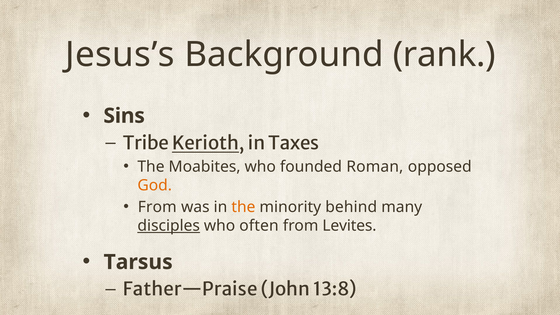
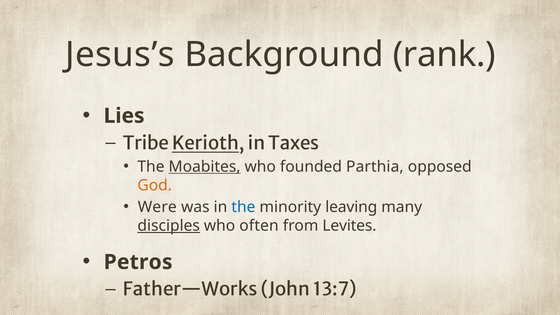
Sins: Sins -> Lies (124, 116)
Moabites underline: none -> present (205, 167)
Roman: Roman -> Parthia (375, 167)
From: From -> Were (157, 207)
the colour: orange -> blue (243, 207)
behind: behind -> leaving (351, 207)
Tarsus: Tarsus -> Petros (138, 262)
Father—Praise: Father—Praise -> Father—Works (190, 289)
13:8: 13:8 -> 13:7 (335, 289)
